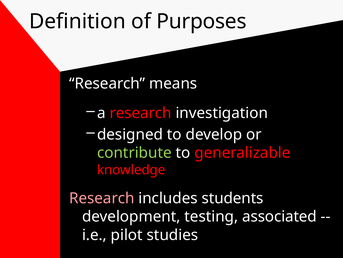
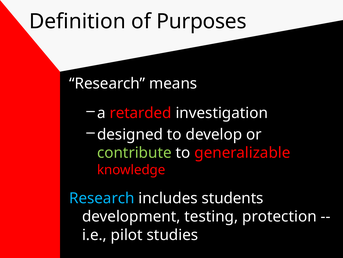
a research: research -> retarded (141, 113)
Research colour: pink -> light blue (102, 198)
associated: associated -> protection (279, 216)
